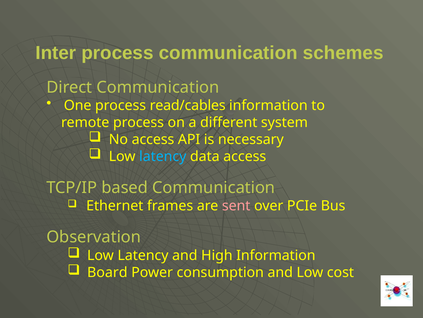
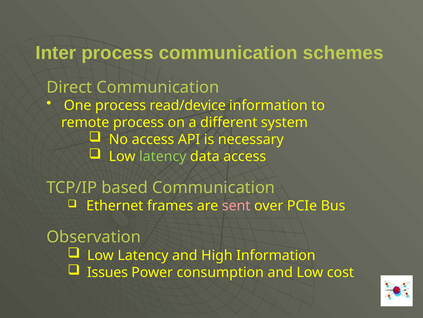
read/cables: read/cables -> read/device (188, 105)
latency colour: light blue -> light green (163, 156)
Board: Board -> Issues (107, 272)
